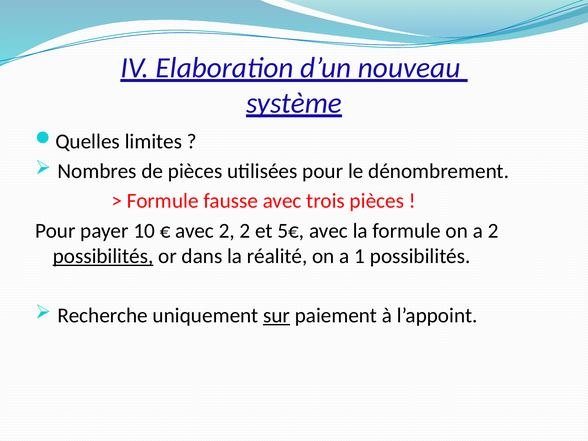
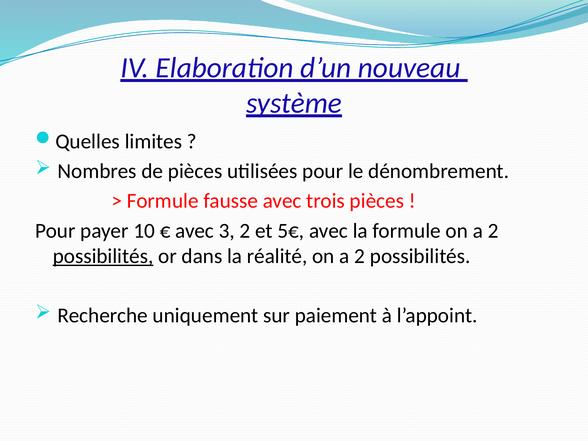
avec 2: 2 -> 3 (227, 231)
réalité on a 1: 1 -> 2 (360, 256)
sur underline: present -> none (276, 316)
